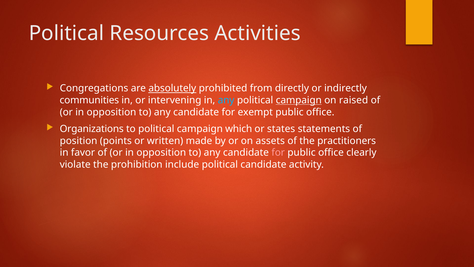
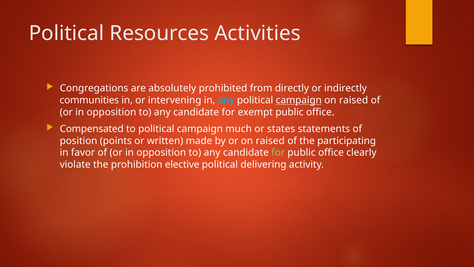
absolutely underline: present -> none (172, 88)
Organizations: Organizations -> Compensated (92, 129)
which: which -> much (239, 129)
or on assets: assets -> raised (270, 141)
practitioners: practitioners -> participating (347, 141)
for colour: pink -> light green (278, 152)
include: include -> elective (182, 164)
political candidate: candidate -> delivering (263, 164)
